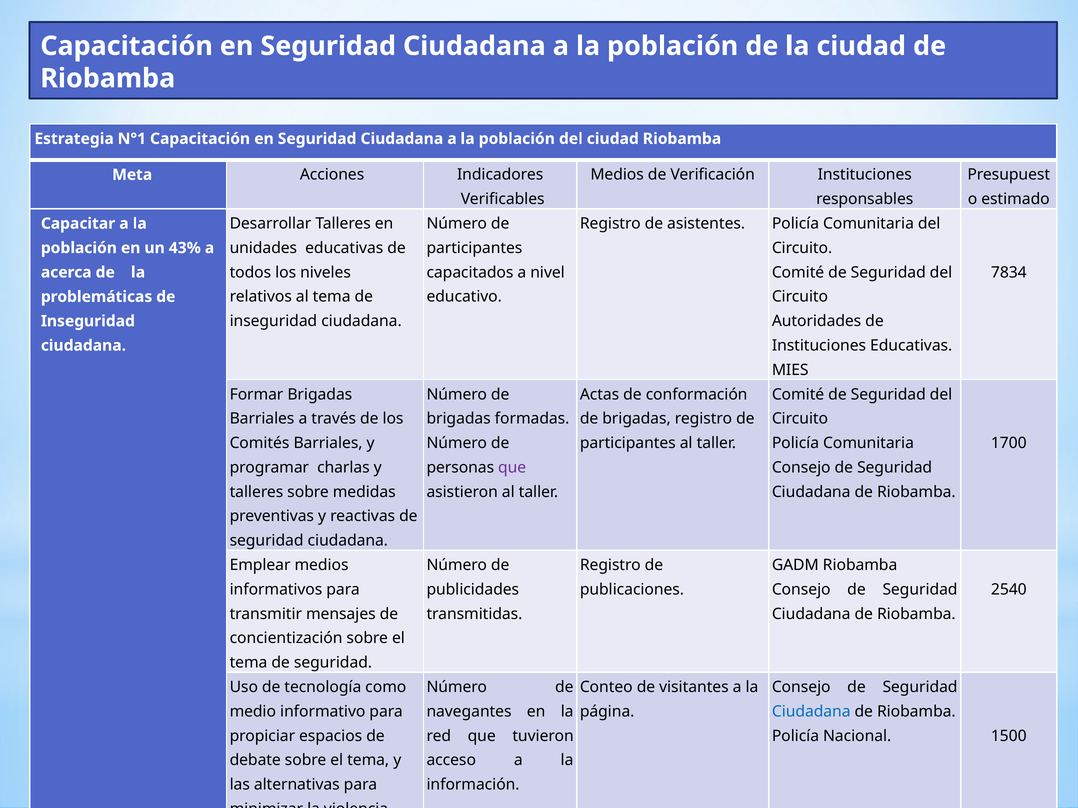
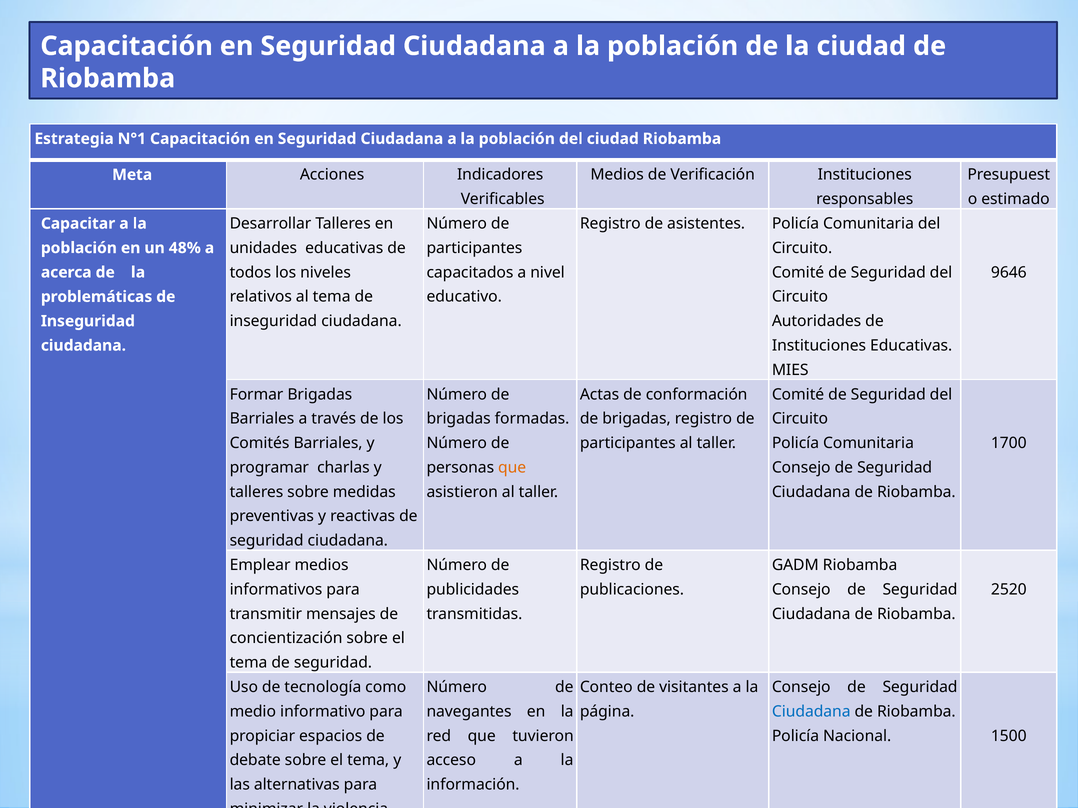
43%: 43% -> 48% (185, 248)
7834: 7834 -> 9646 (1009, 273)
que colour: purple -> orange (512, 468)
2540: 2540 -> 2520 (1009, 590)
